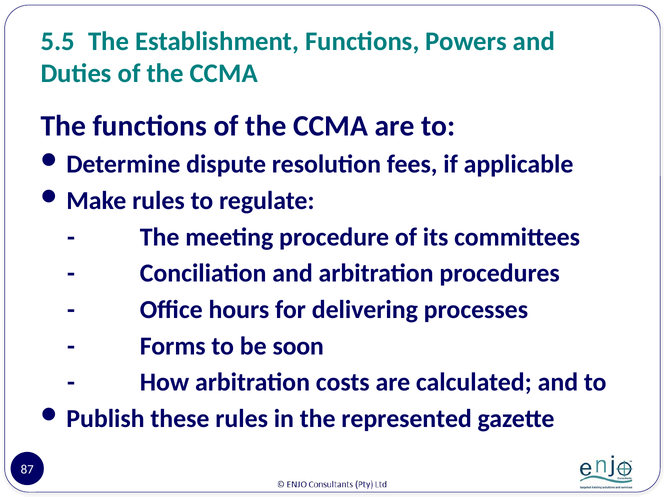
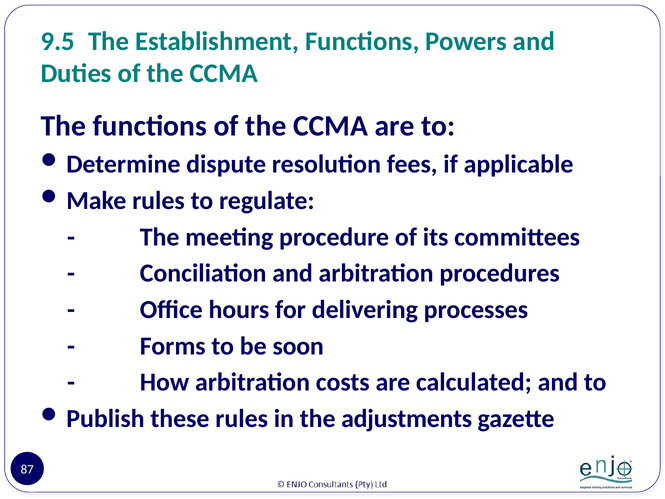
5.5: 5.5 -> 9.5 (58, 41)
represented: represented -> adjustments (407, 419)
